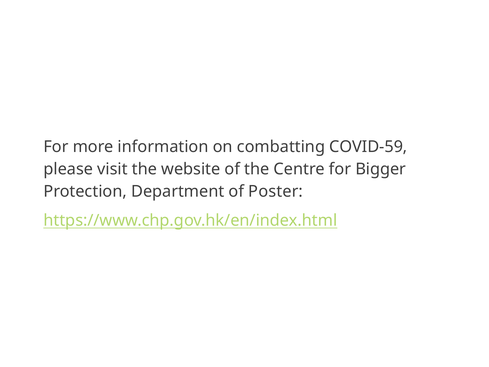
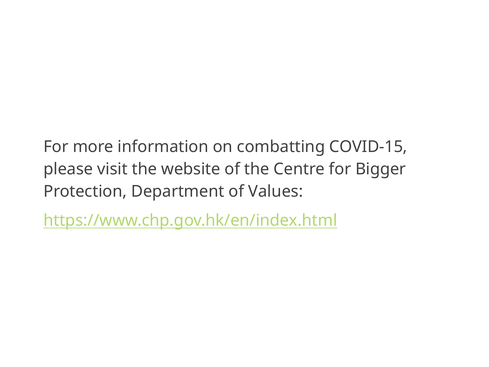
COVID-59: COVID-59 -> COVID-15 (368, 147)
Poster: Poster -> Values (276, 191)
